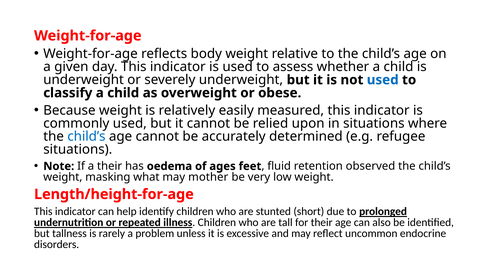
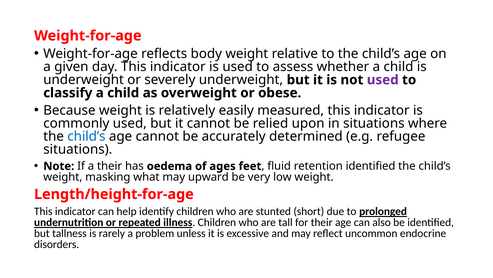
used colour: blue -> purple (383, 80)
retention observed: observed -> identified (371, 166)
mother: mother -> upward (208, 177)
